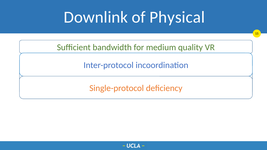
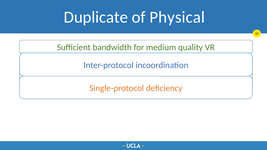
Downlink: Downlink -> Duplicate (96, 17)
